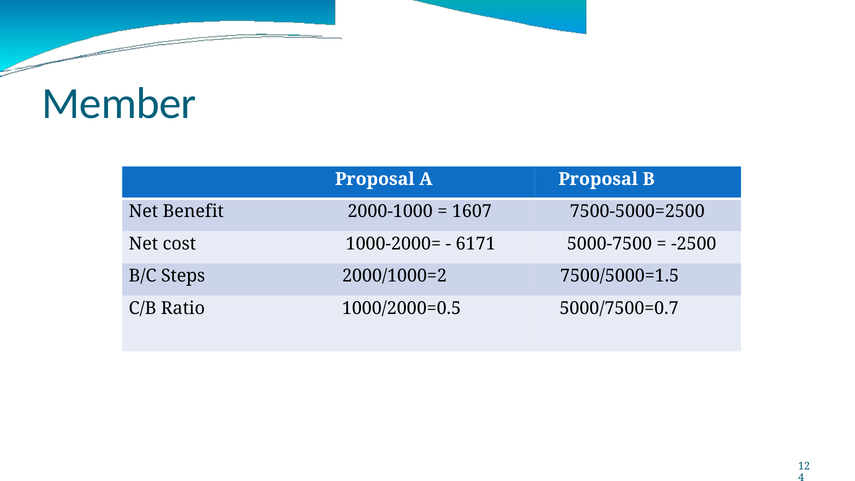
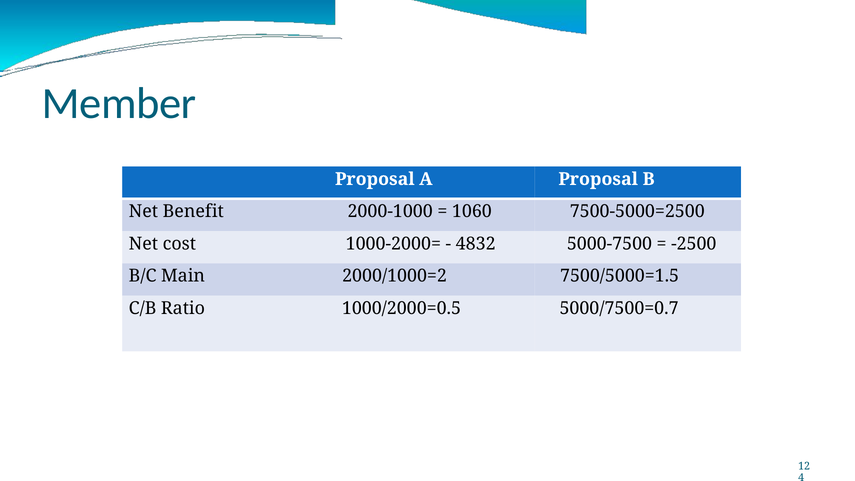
1607: 1607 -> 1060 (472, 211)
6171: 6171 -> 4832 (476, 244)
Steps: Steps -> Main (183, 276)
